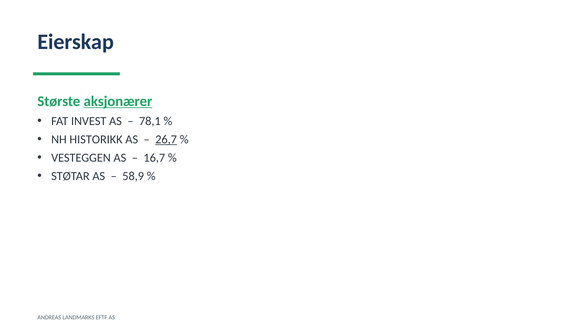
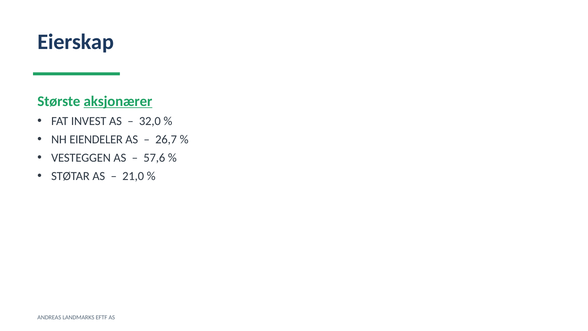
78,1: 78,1 -> 32,0 (150, 121)
HISTORIKK: HISTORIKK -> EIENDELER (96, 139)
26,7 underline: present -> none (166, 139)
16,7: 16,7 -> 57,6 (154, 158)
58,9: 58,9 -> 21,0 (133, 176)
